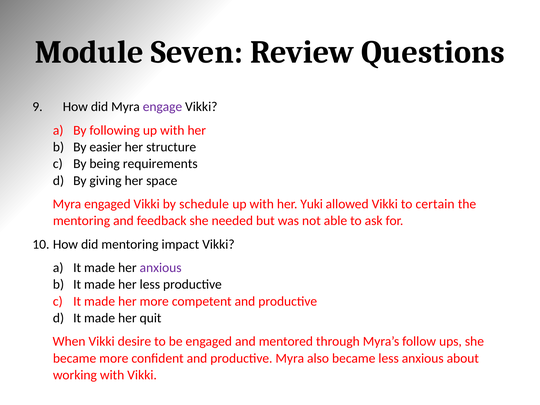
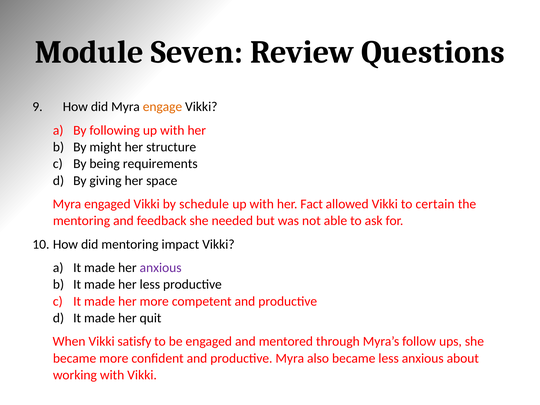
engage colour: purple -> orange (162, 107)
easier: easier -> might (105, 147)
Yuki: Yuki -> Fact (312, 204)
desire: desire -> satisfy (134, 342)
